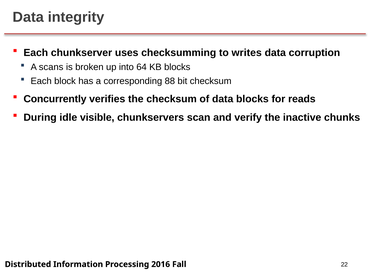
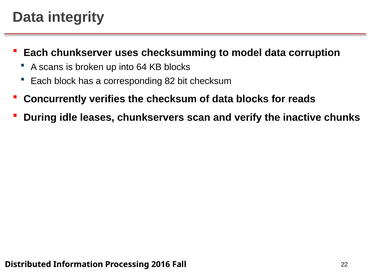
writes: writes -> model (247, 53)
88: 88 -> 82 (170, 81)
visible: visible -> leases (97, 118)
